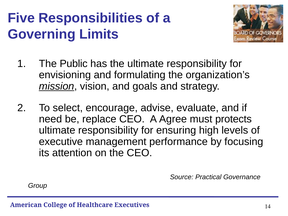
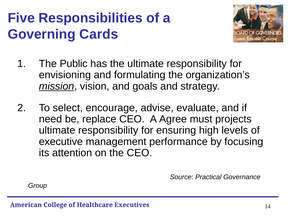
Limits: Limits -> Cards (99, 34)
protects: protects -> projects (233, 119)
